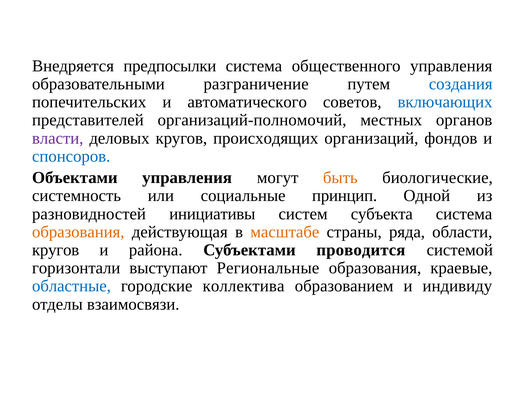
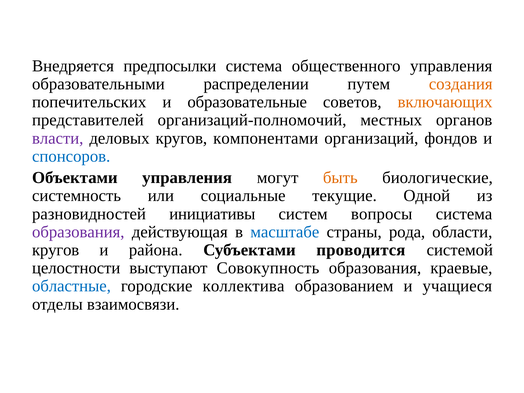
разграничение: разграничение -> распределении (256, 84)
создания colour: blue -> orange (461, 84)
автоматического: автоматического -> образовательные (247, 102)
включающих colour: blue -> orange (445, 102)
происходящих: происходящих -> компонентами (266, 138)
принцип: принцип -> текущие (345, 196)
субъекта: субъекта -> вопросы (382, 214)
образования colour: orange -> purple (78, 232)
масштабе colour: orange -> blue (285, 232)
ряда: ряда -> рода (407, 232)
горизонтали: горизонтали -> целостности (76, 268)
Региональные: Региональные -> Совокупность (268, 268)
индивиду: индивиду -> учащиеся (457, 286)
